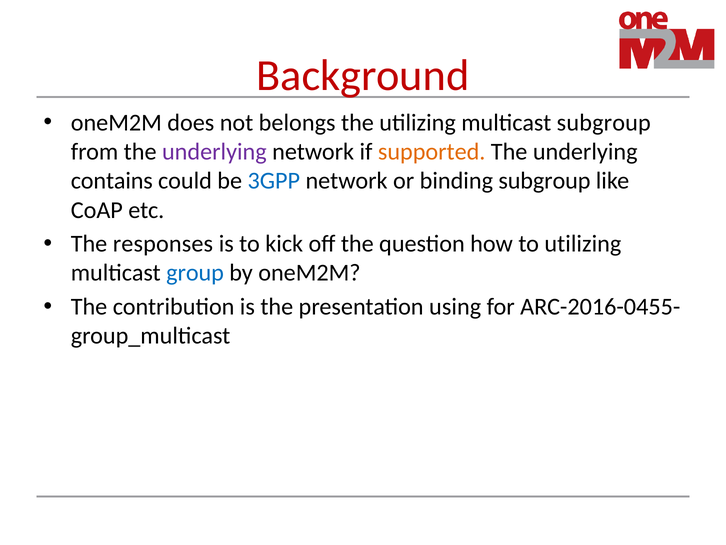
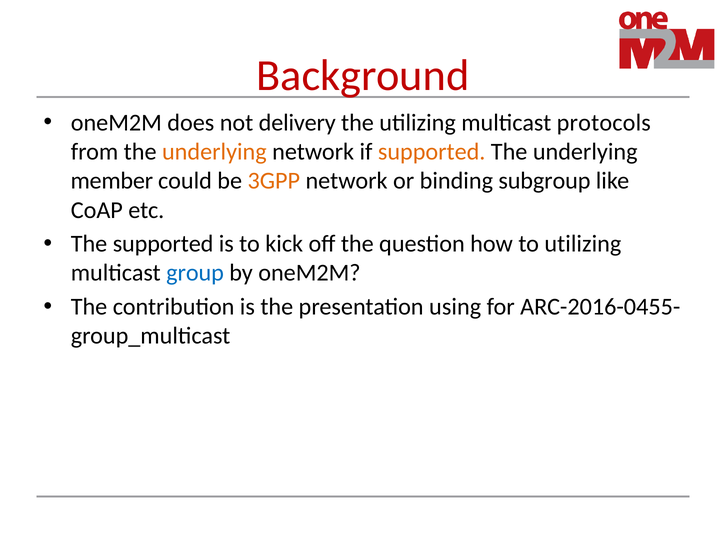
belongs: belongs -> delivery (297, 123)
multicast subgroup: subgroup -> protocols (604, 123)
underlying colour: purple -> orange (214, 152)
contains: contains -> member (112, 181)
3GPP colour: blue -> orange (274, 181)
The responses: responses -> supported (163, 244)
